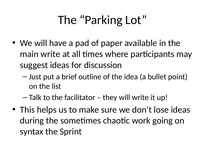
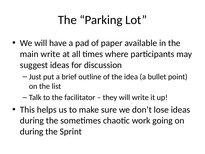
syntax: syntax -> during (32, 131)
